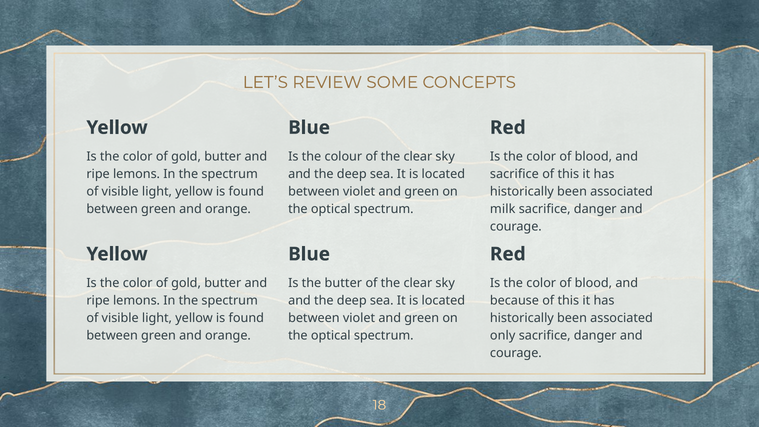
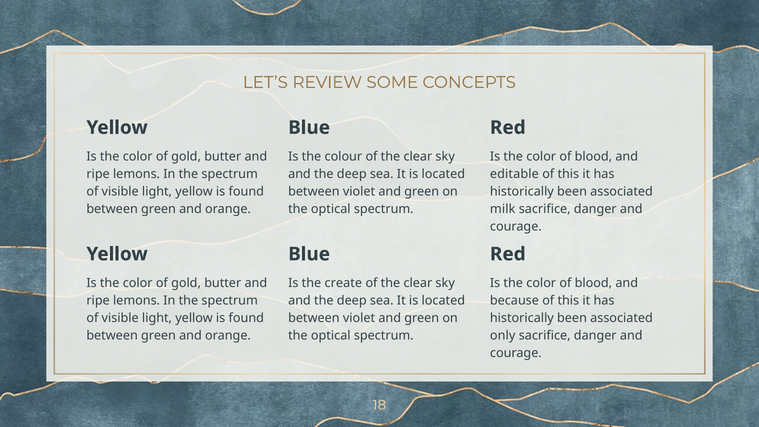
sacrifice: sacrifice -> editable (514, 174)
the butter: butter -> create (343, 283)
